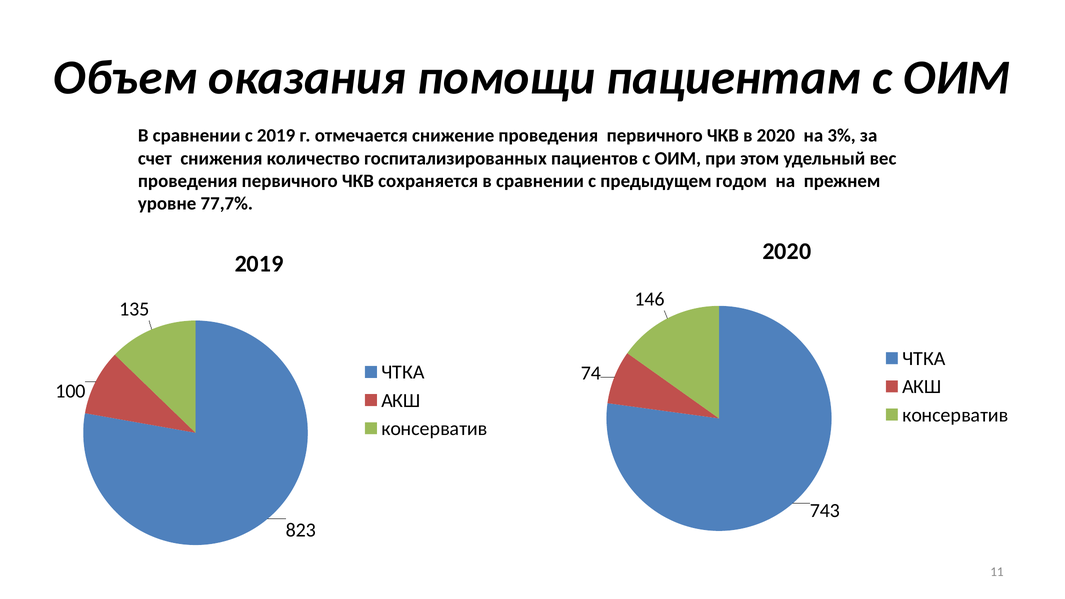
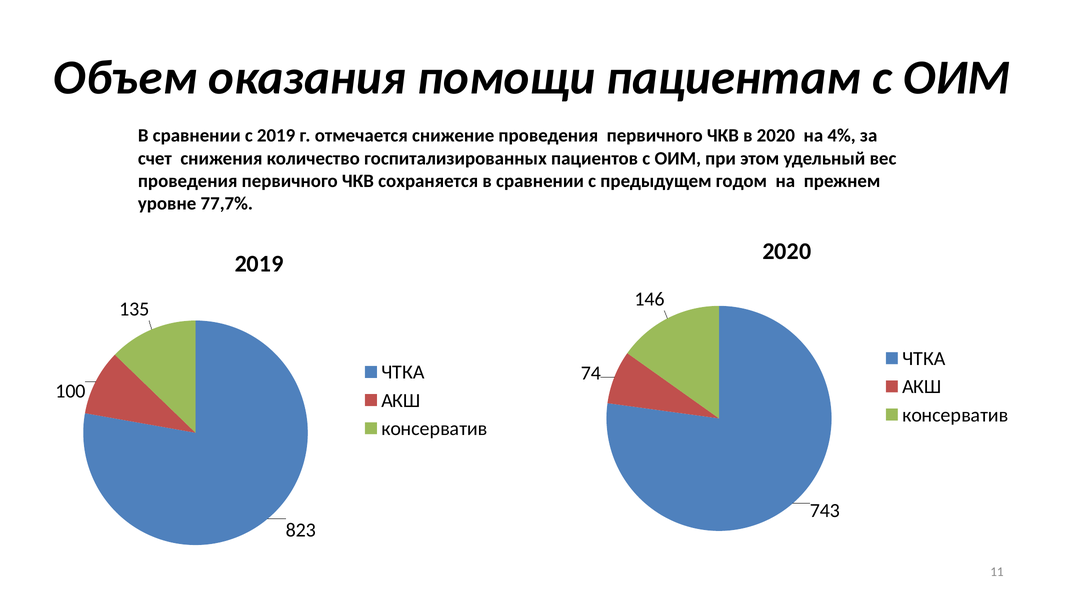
3%: 3% -> 4% (842, 136)
